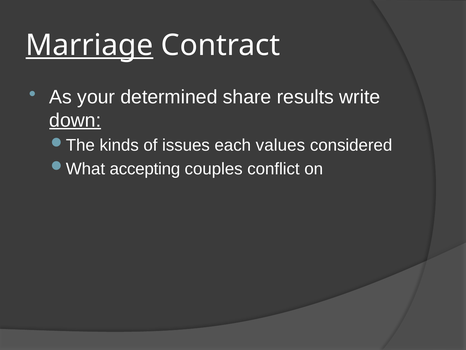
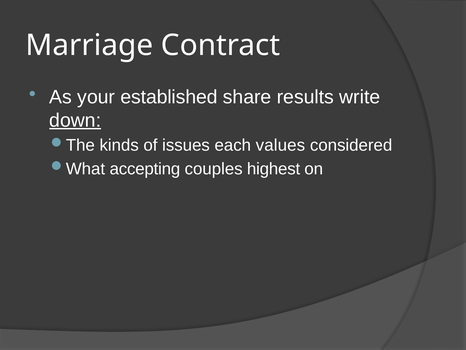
Marriage underline: present -> none (89, 45)
determined: determined -> established (169, 97)
conflict: conflict -> highest (274, 169)
